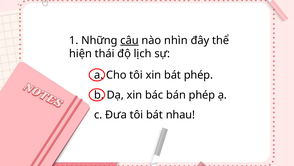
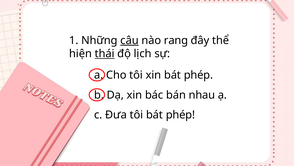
nhìn: nhìn -> rang (176, 40)
thái underline: none -> present (105, 54)
bán phép: phép -> nhau (202, 95)
tôi bát nhau: nhau -> phép (180, 114)
